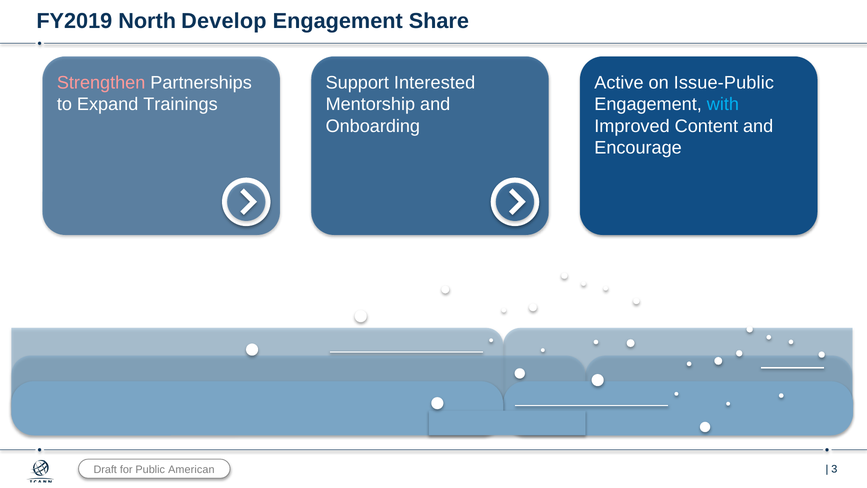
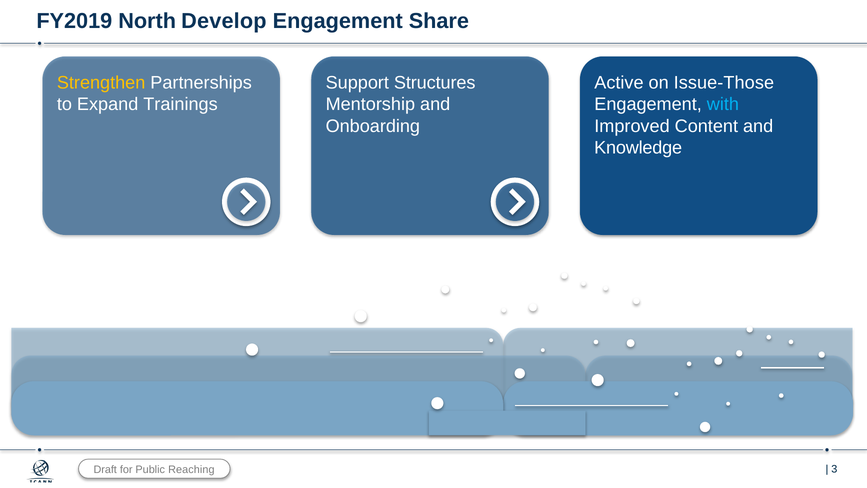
Interested: Interested -> Structures (435, 83)
Issue-Public: Issue-Public -> Issue-Those (724, 83)
Strengthen colour: pink -> yellow (101, 83)
Encourage: Encourage -> Knowledge (638, 148)
American: American -> Reaching (191, 469)
